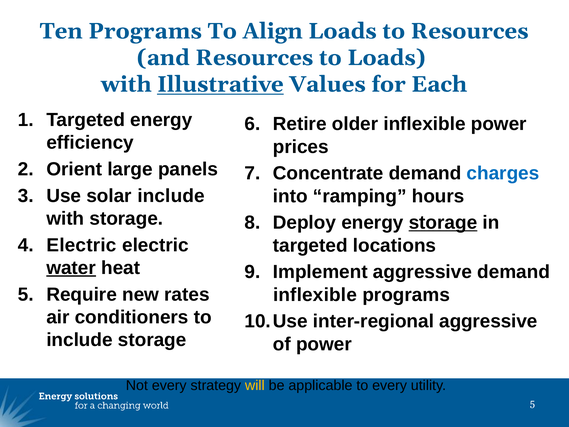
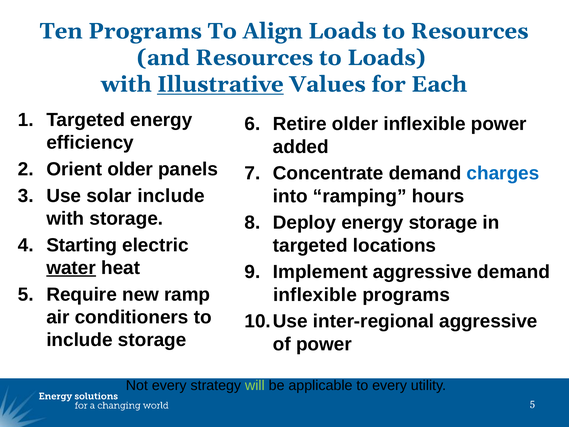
prices: prices -> added (301, 147)
Orient large: large -> older (130, 169)
storage underline: present -> none (443, 223)
Electric: Electric -> Starting (82, 245)
rates: rates -> ramp (187, 294)
will colour: yellow -> light green (255, 385)
